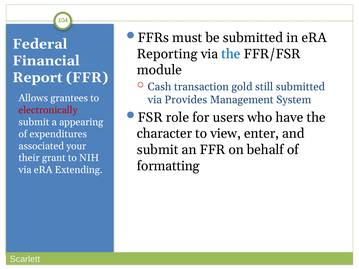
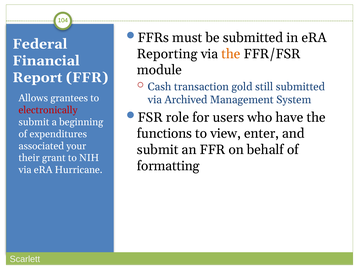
the colour: blue -> orange (231, 54)
Provides: Provides -> Archived (186, 100)
appearing: appearing -> beginning (81, 122)
character: character -> functions (164, 134)
Extending: Extending -> Hurricane (79, 170)
